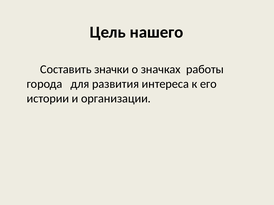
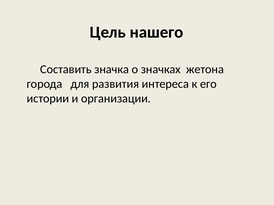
значки: значки -> значка (112, 69)
работы: работы -> жетона (205, 69)
